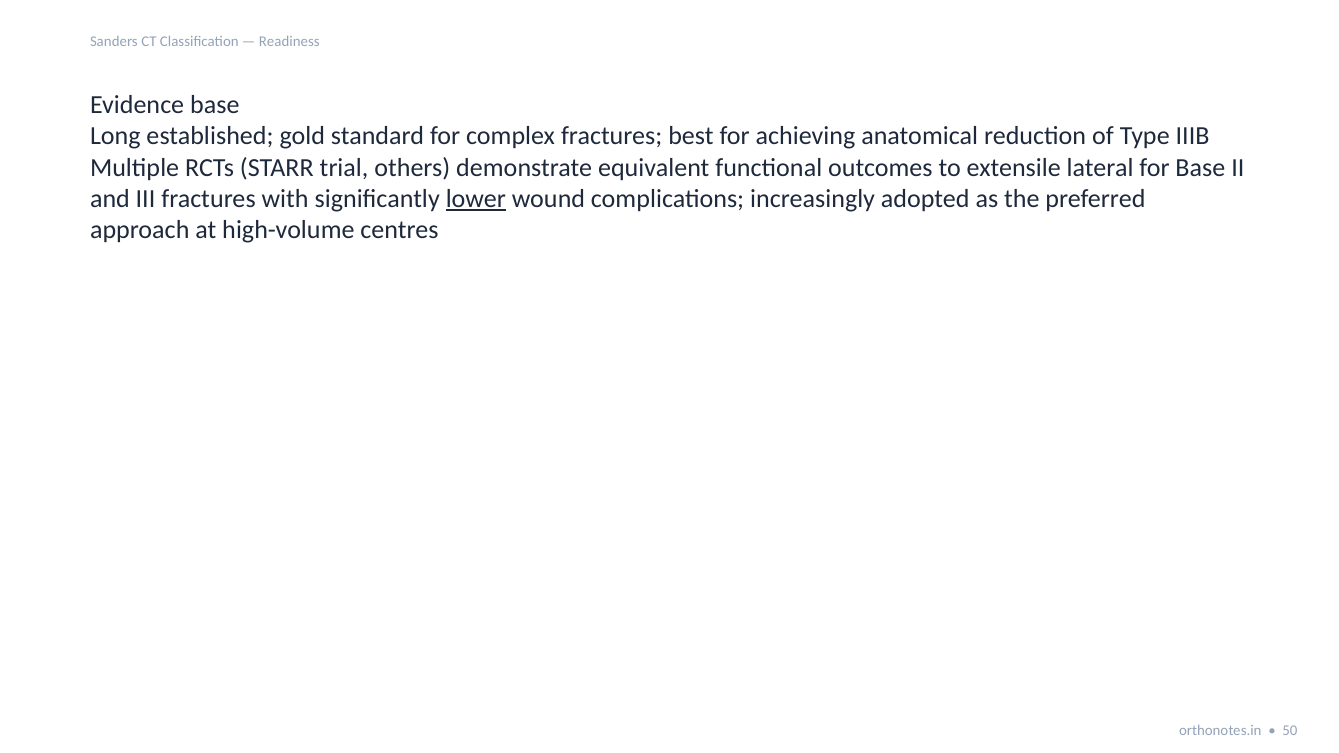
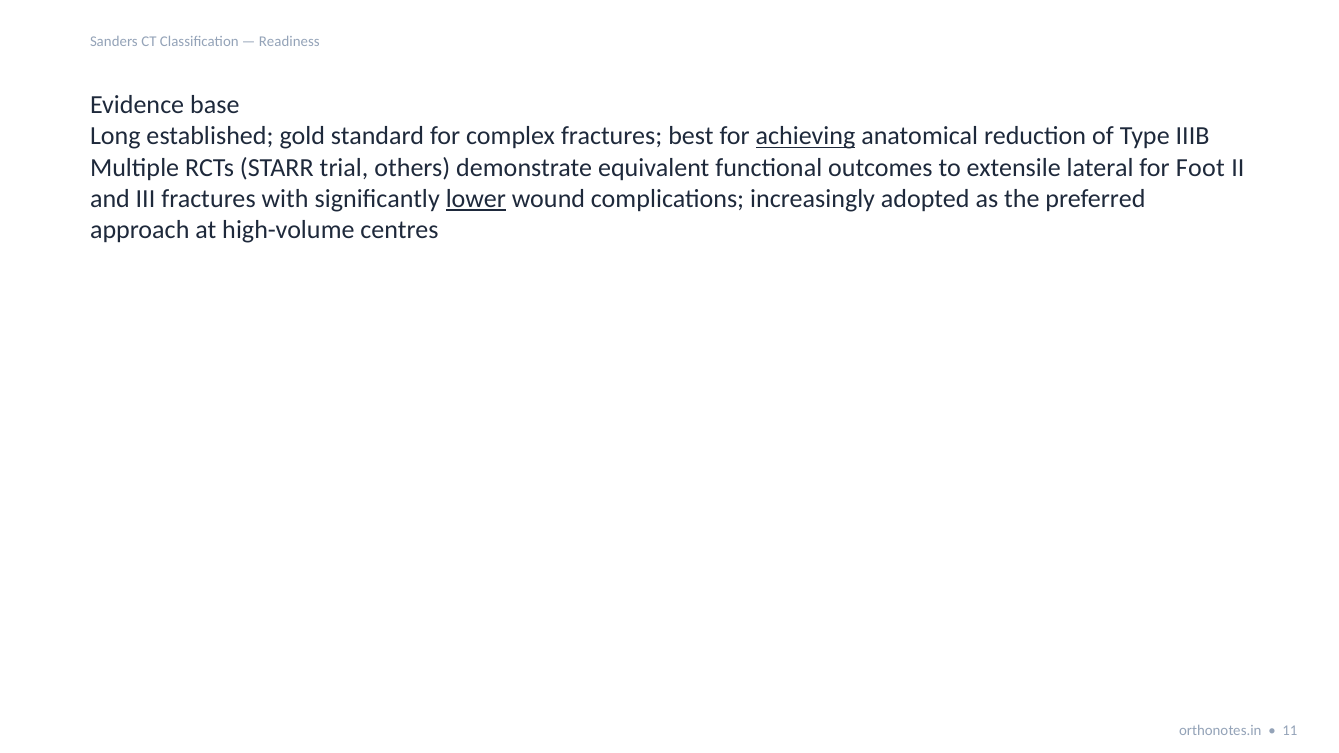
achieving underline: none -> present (805, 136)
for Base: Base -> Foot (1200, 168)
50: 50 -> 11 (1290, 731)
